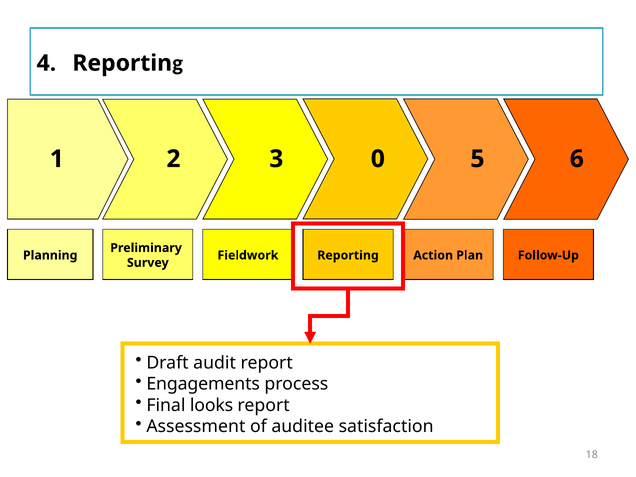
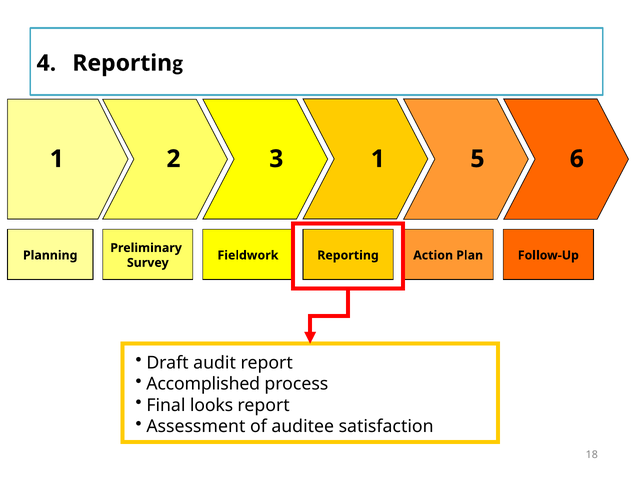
3 0: 0 -> 1 (378, 159)
Engagements: Engagements -> Accomplished (203, 384)
